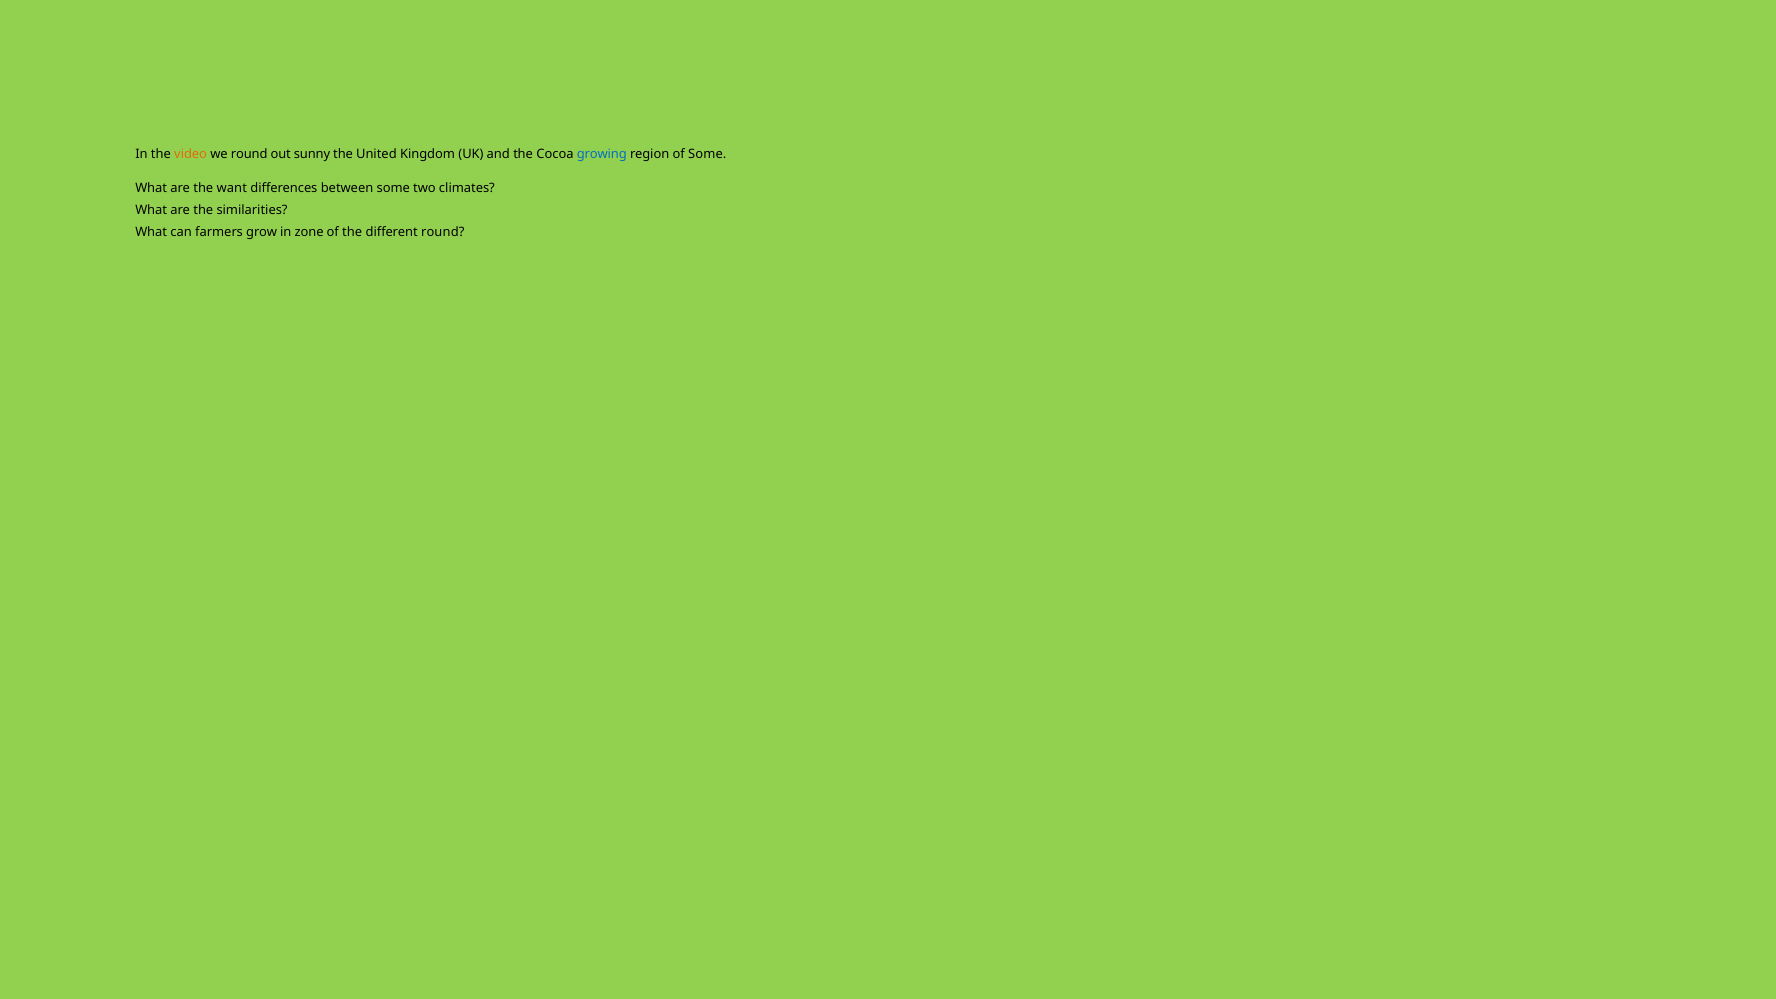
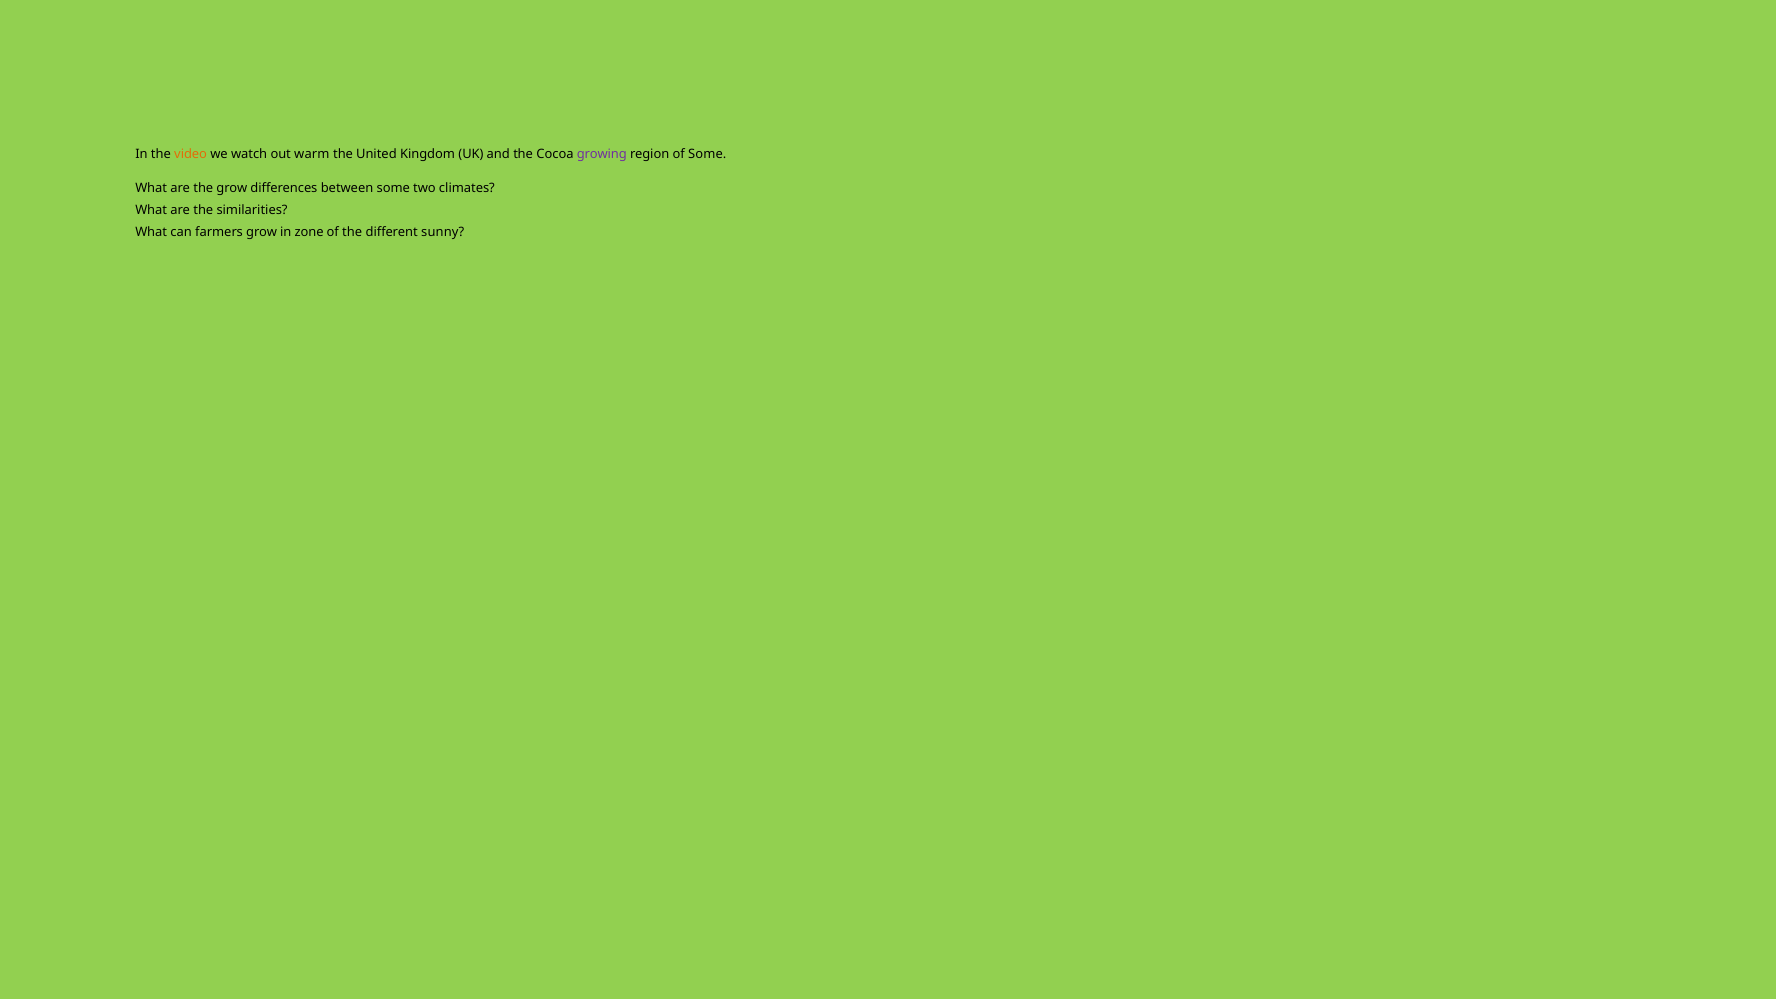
we round: round -> watch (249, 154)
sunny: sunny -> warm (312, 154)
growing colour: blue -> purple (602, 154)
the want: want -> grow (232, 188)
different round: round -> sunny (443, 232)
